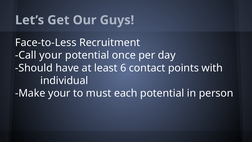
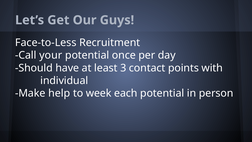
6: 6 -> 3 (123, 68)
Make your: your -> help (59, 93)
must: must -> week (99, 93)
